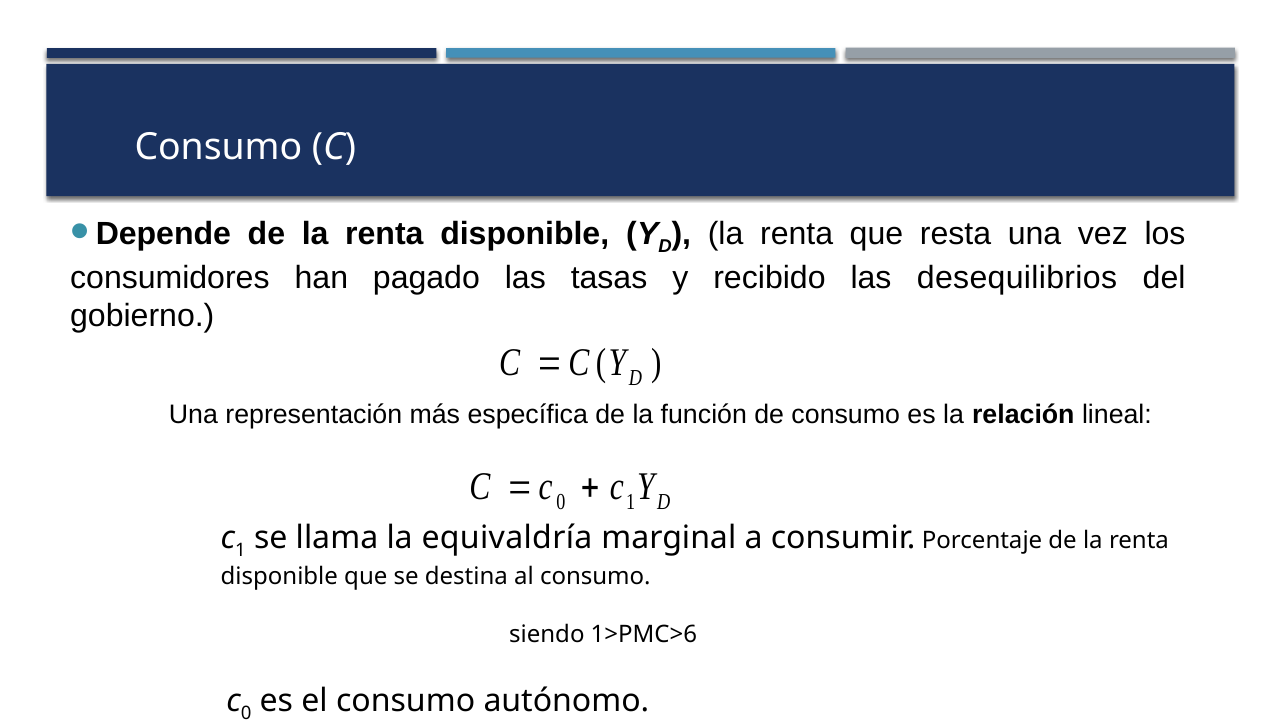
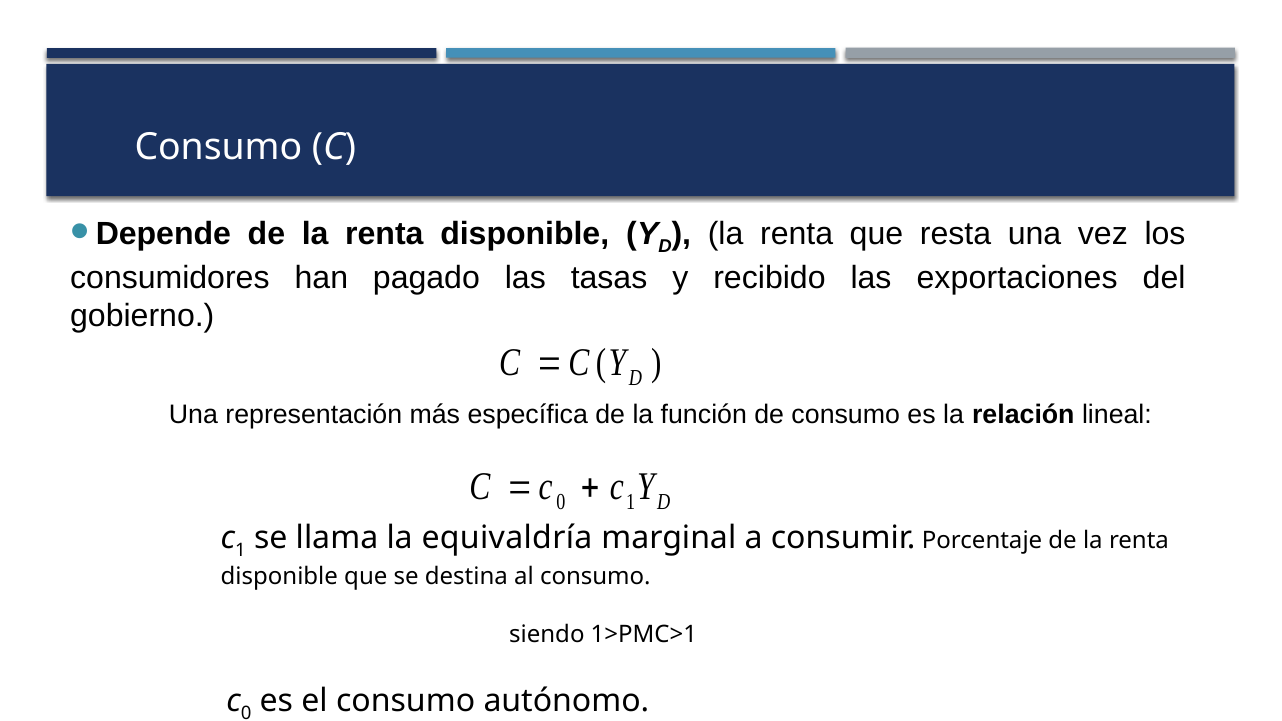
desequilibrios: desequilibrios -> exportaciones (1017, 278)
1>PMC>6: 1>PMC>6 -> 1>PMC>1 (644, 634)
